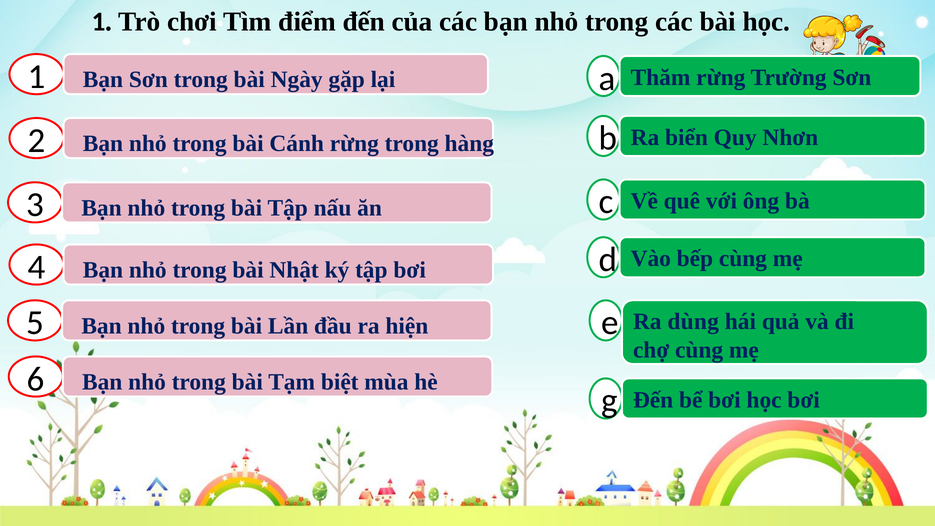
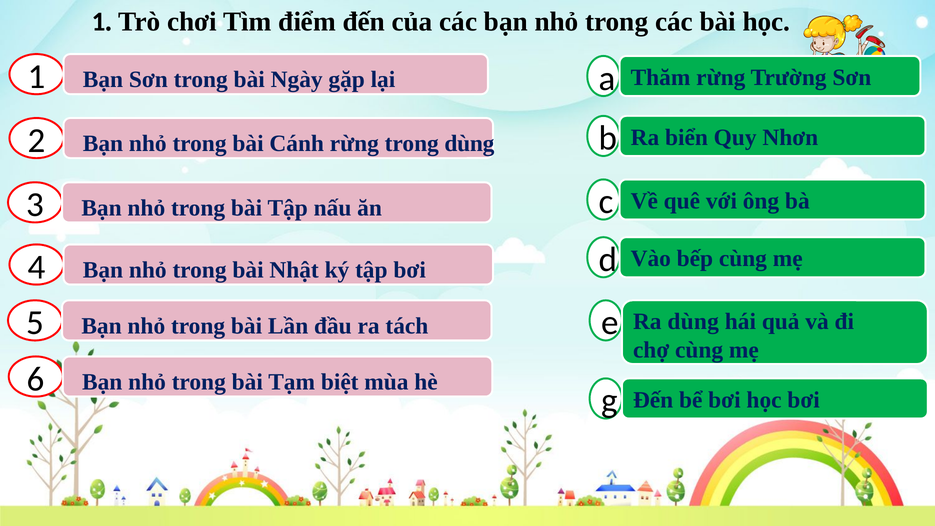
trong hàng: hàng -> dùng (469, 144)
hiện: hiện -> tách (407, 326)
